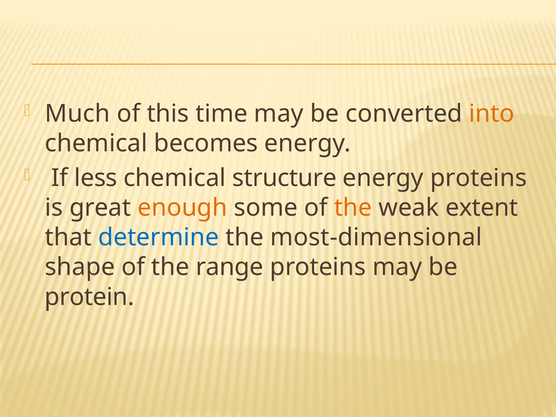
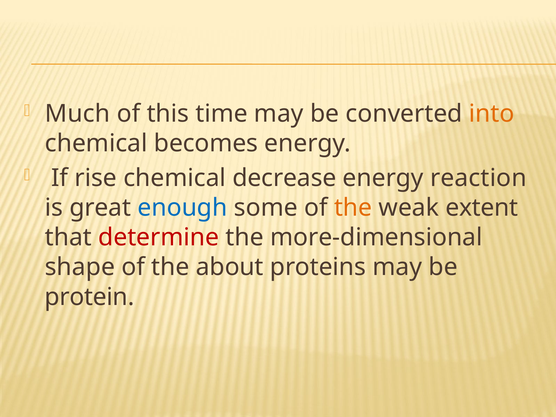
less: less -> rise (96, 178)
structure: structure -> decrease (284, 178)
energy proteins: proteins -> reaction (478, 178)
enough colour: orange -> blue (183, 208)
determine colour: blue -> red (159, 237)
most-dimensional: most-dimensional -> more-dimensional (376, 237)
range: range -> about (230, 267)
